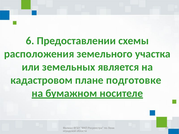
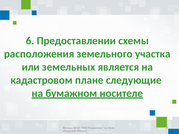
подготовке: подготовке -> следующие (134, 80)
